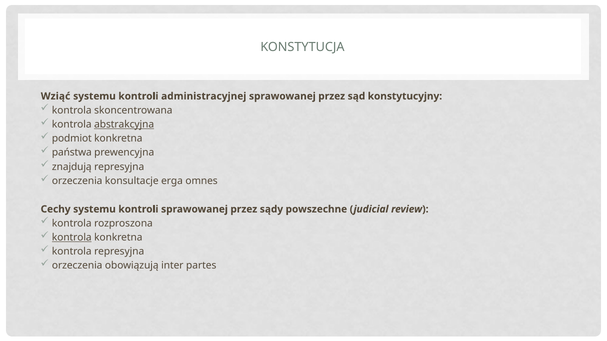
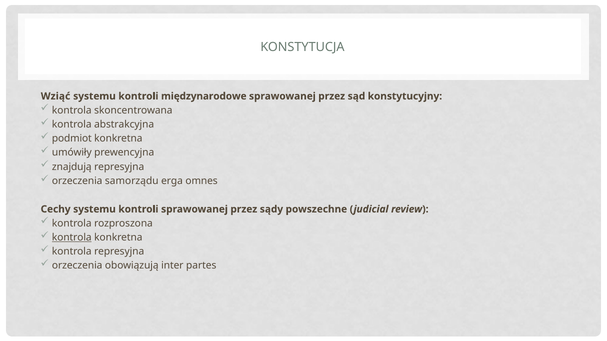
administracyjnej: administracyjnej -> międzynarodowe (204, 96)
abstrakcyjna underline: present -> none (124, 125)
państwa: państwa -> umówiły (72, 153)
konsultacje: konsultacje -> samorządu (132, 181)
